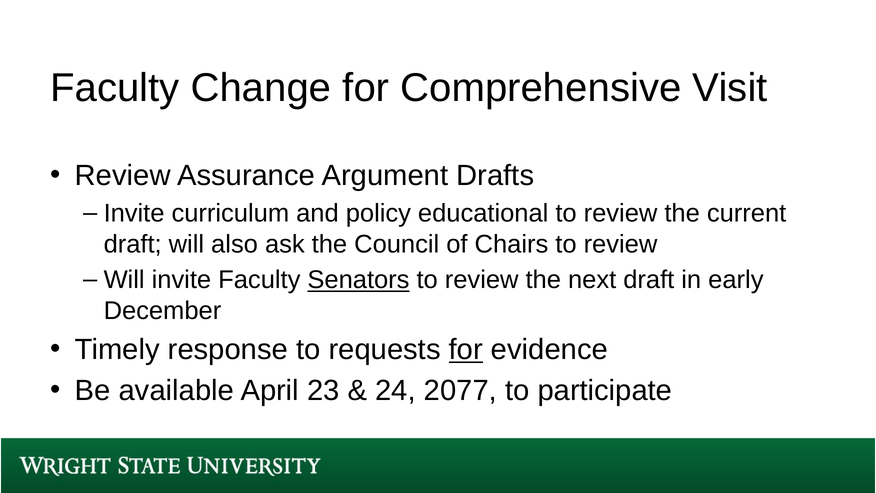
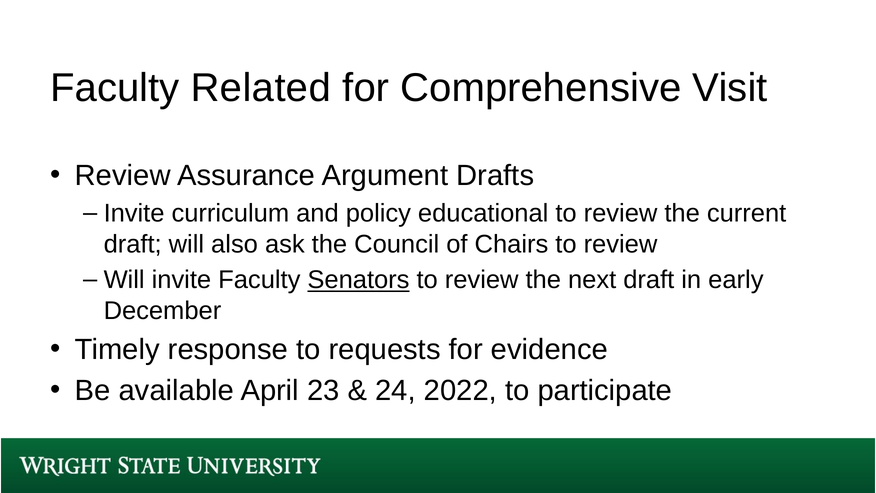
Change: Change -> Related (261, 88)
for underline: present -> none (466, 350)
2077: 2077 -> 2022 (460, 390)
